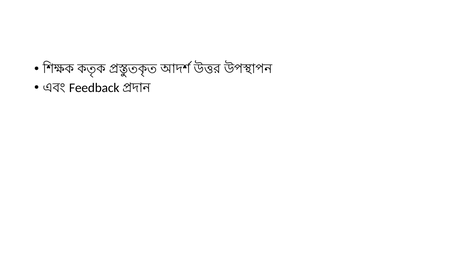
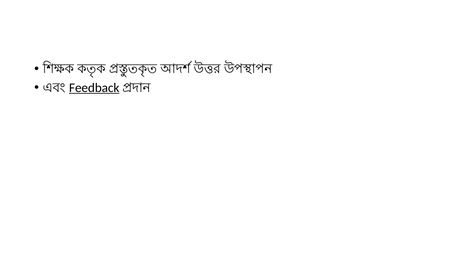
Feedback underline: none -> present (94, 88)
